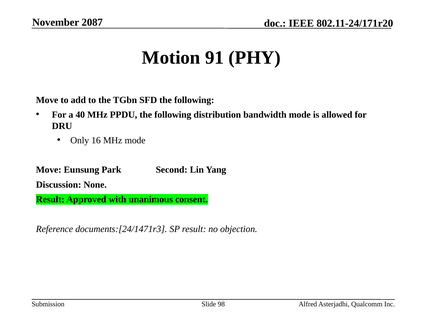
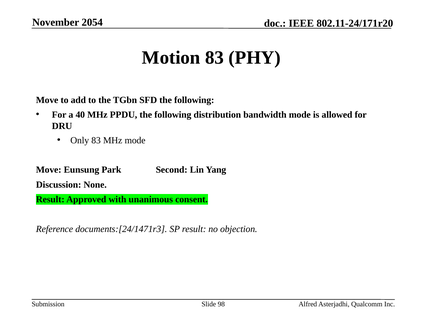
2087: 2087 -> 2054 (92, 22)
Motion 91: 91 -> 83 (215, 58)
Only 16: 16 -> 83 (96, 140)
